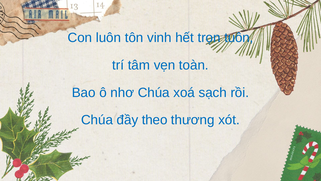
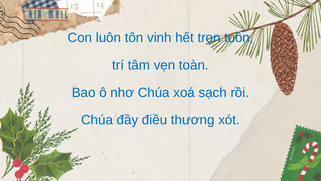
theo: theo -> điều (155, 120)
